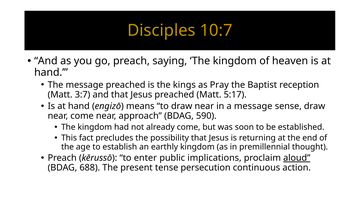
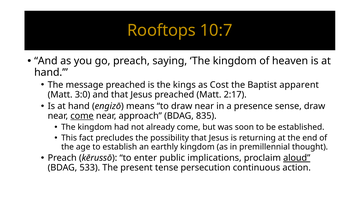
Disciples: Disciples -> Rooftops (162, 30)
Pray: Pray -> Cost (219, 85)
reception: reception -> apparent (299, 85)
3:7: 3:7 -> 3:0 (83, 94)
5:17: 5:17 -> 2:17 (235, 94)
a message: message -> presence (253, 106)
come underline: none -> present (82, 116)
590: 590 -> 835 (206, 116)
688: 688 -> 533 (90, 167)
